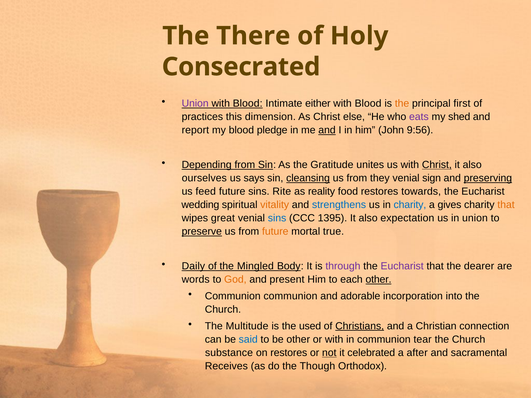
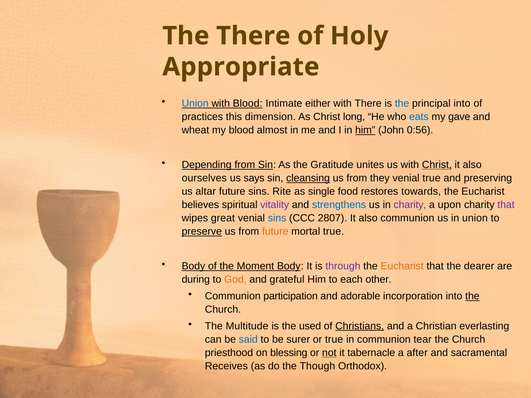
Consecrated: Consecrated -> Appropriate (241, 67)
Union colour: purple -> blue (195, 103)
Blood: Blood -> There (368, 103)
the colour: orange -> blue (402, 103)
principal first: first -> into (462, 103)
else: else -> long (354, 117)
eats colour: purple -> blue (419, 117)
shed: shed -> gave (459, 117)
report: report -> wheat (195, 130)
pledge: pledge -> almost (272, 130)
and underline: present -> none (327, 130)
him underline: none -> present (365, 130)
9:56: 9:56 -> 0:56 (420, 130)
venial sign: sign -> true (432, 178)
preserving underline: present -> none (488, 178)
feed: feed -> altar (206, 192)
reality: reality -> single (321, 192)
wedding: wedding -> believes (200, 205)
vitality colour: orange -> purple (275, 205)
charity colour: blue -> purple (410, 205)
gives: gives -> upon (449, 205)
that colour: orange -> purple (506, 205)
1395: 1395 -> 2807 (332, 218)
also expectation: expectation -> communion (407, 218)
Daily: Daily -> Body (193, 266)
Mingled: Mingled -> Moment (255, 266)
Eucharist colour: purple -> orange (402, 266)
words: words -> during (196, 280)
present: present -> grateful (287, 280)
other underline: present -> none (379, 280)
Communion communion: communion -> participation (291, 296)
the underline: none -> present (472, 296)
connection: connection -> everlasting (484, 326)
be other: other -> surer (298, 340)
or with: with -> true (334, 340)
substance: substance -> priesthood (229, 353)
on restores: restores -> blessing (289, 353)
celebrated: celebrated -> tabernacle (371, 353)
